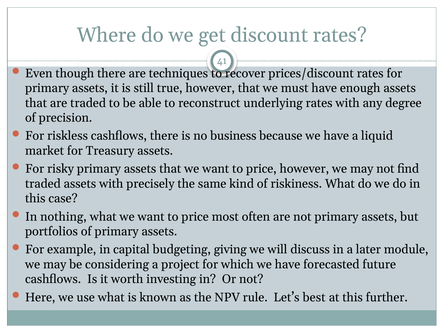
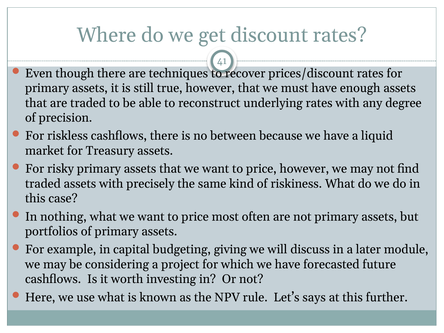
business: business -> between (233, 136)
best: best -> says (314, 297)
